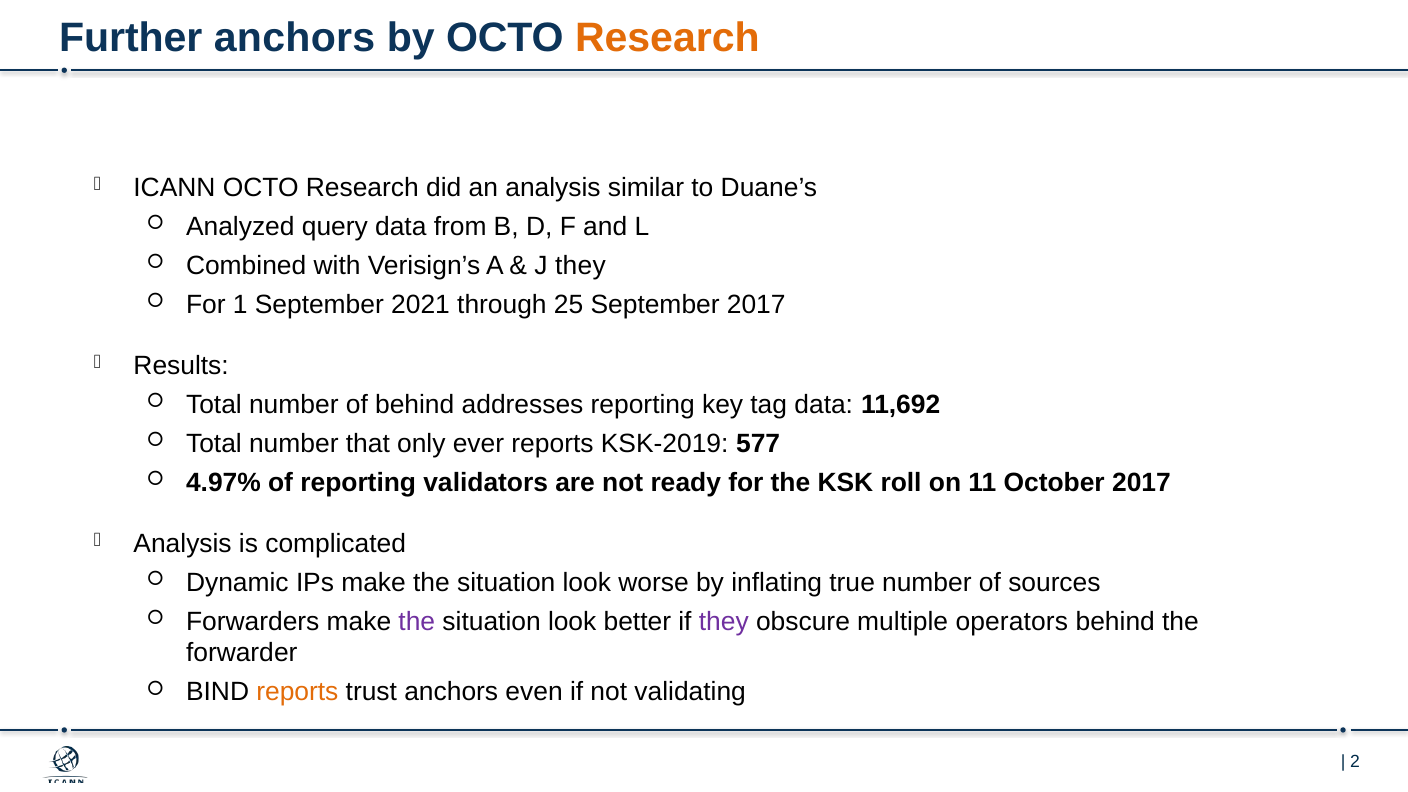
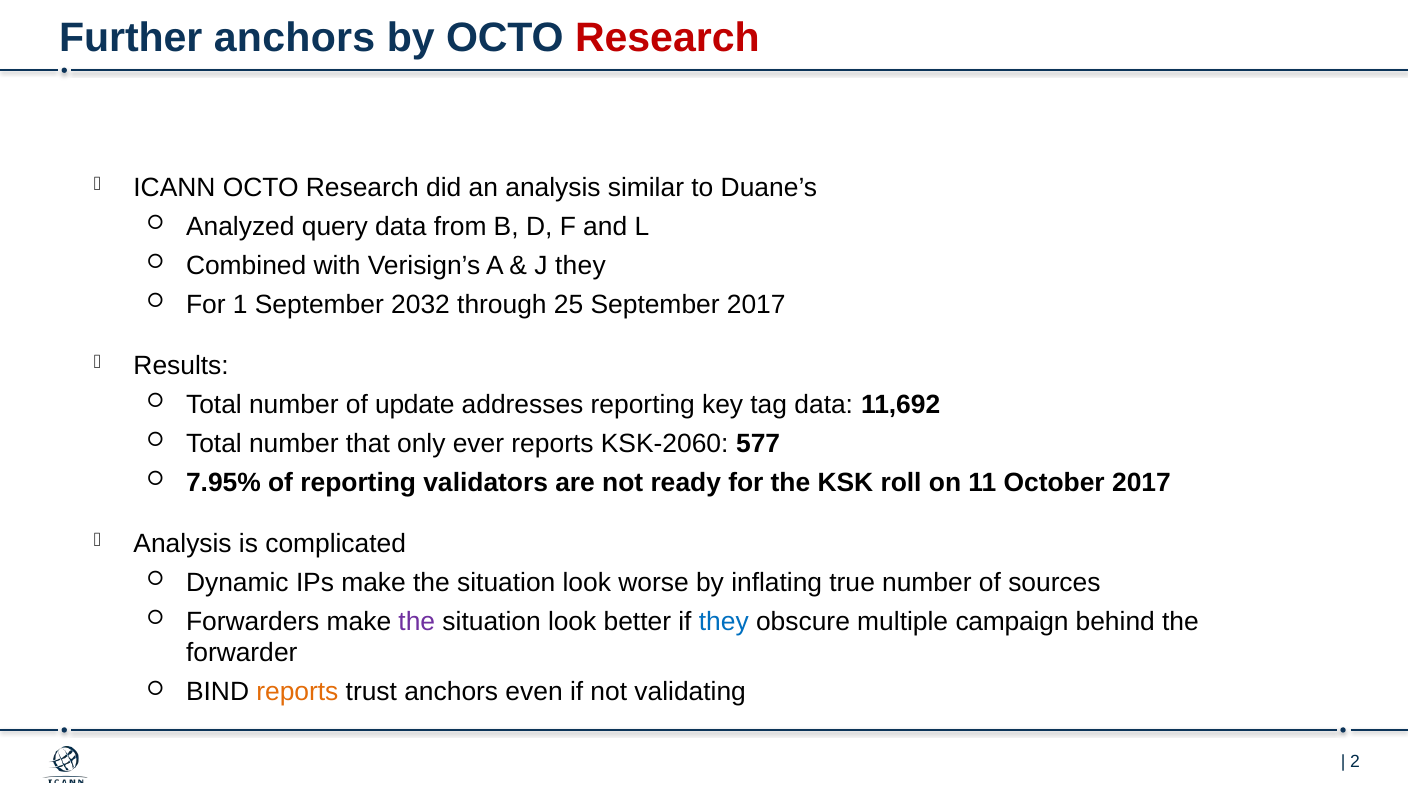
Research colour: orange -> red (667, 38)
2021: 2021 -> 2032 (421, 304)
of behind: behind -> update (415, 404)
KSK-2019: KSK-2019 -> KSK-2060 (665, 443)
4.97%: 4.97% -> 7.95% (223, 482)
they colour: purple -> blue (724, 622)
operators: operators -> campaign (1012, 622)
